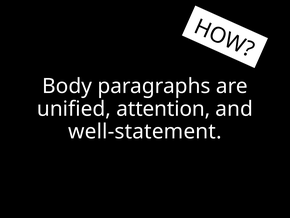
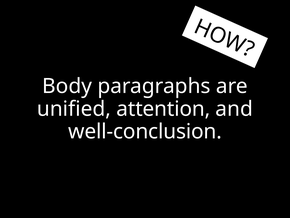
well-statement: well-statement -> well-conclusion (145, 131)
